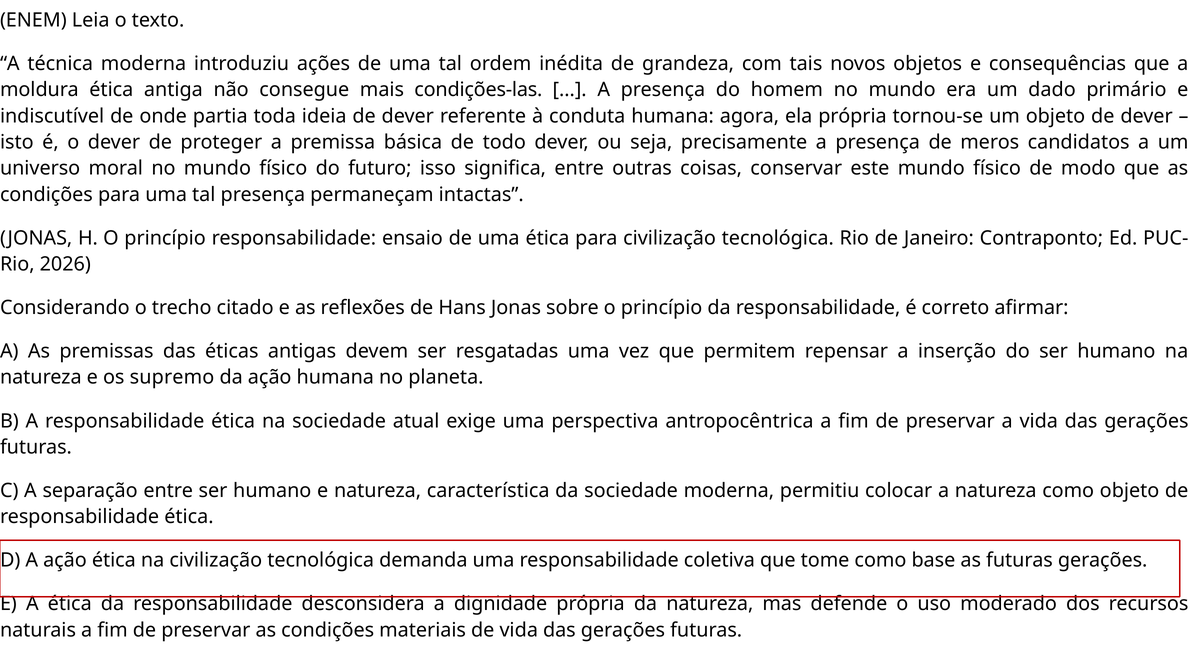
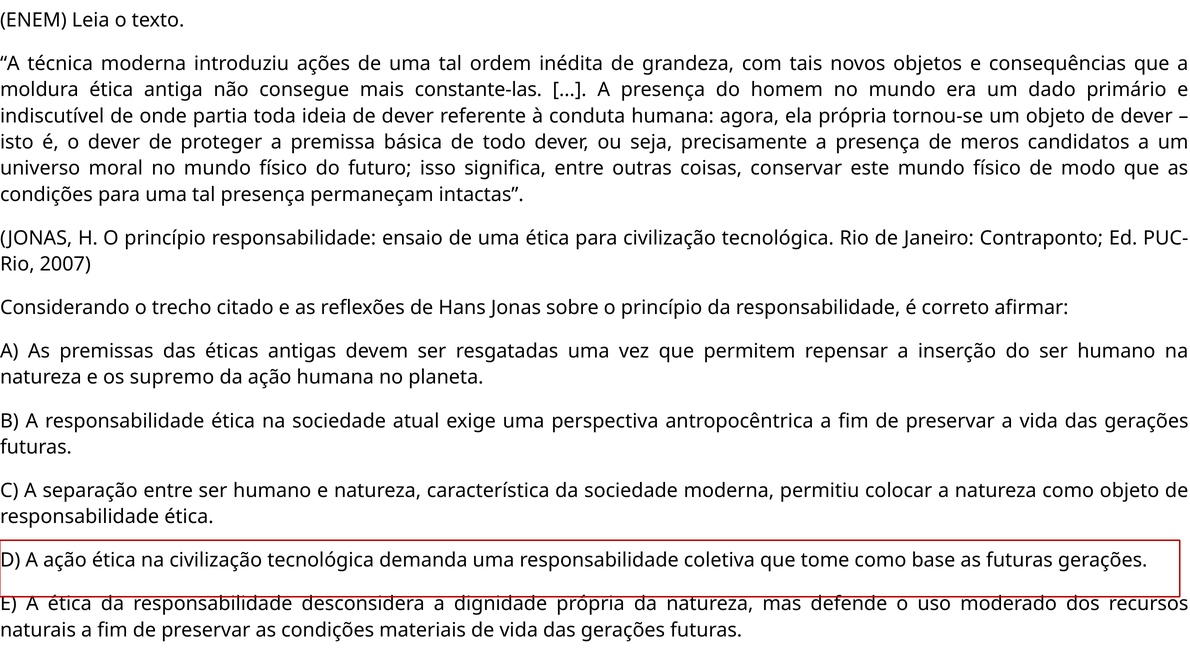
condições-las: condições-las -> constante-las (478, 90)
2026: 2026 -> 2007 (65, 264)
